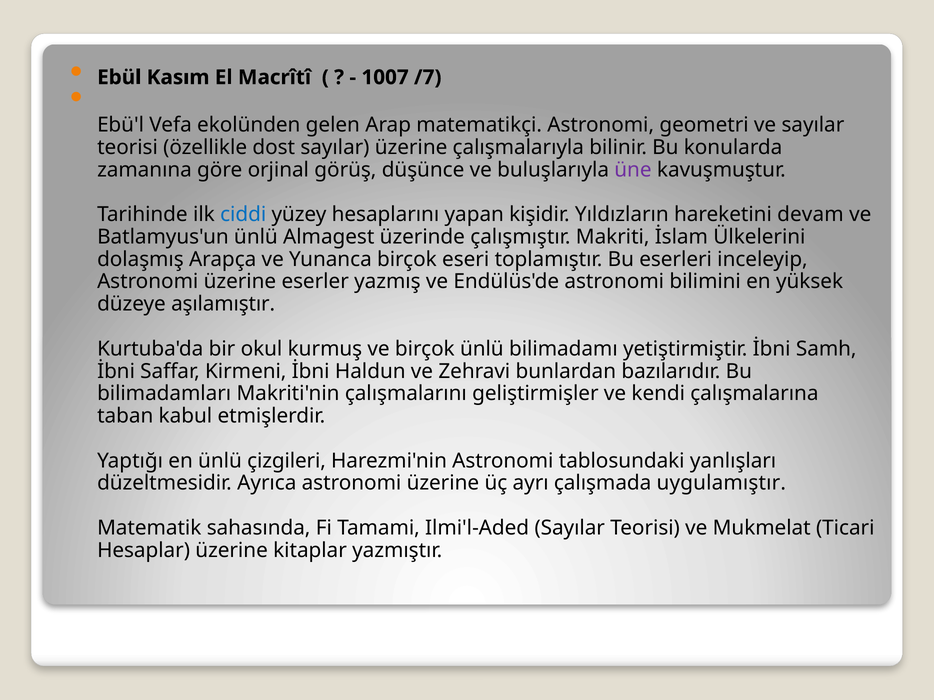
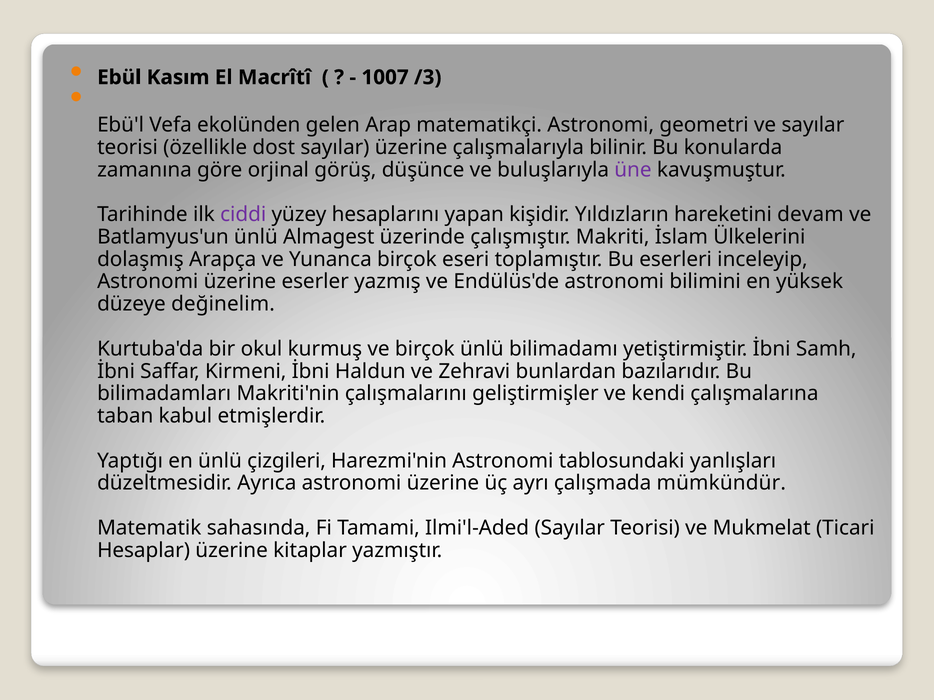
/7: /7 -> /3 (428, 77)
ciddi colour: blue -> purple (243, 215)
aşılamıştır: aşılamıştır -> değinelim (223, 304)
uygulamıştır: uygulamıştır -> mümkündür (721, 483)
